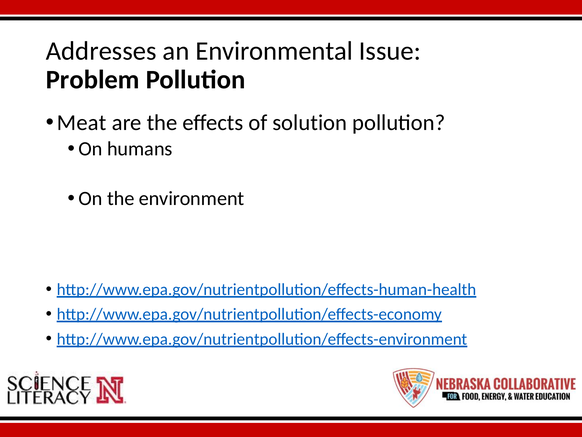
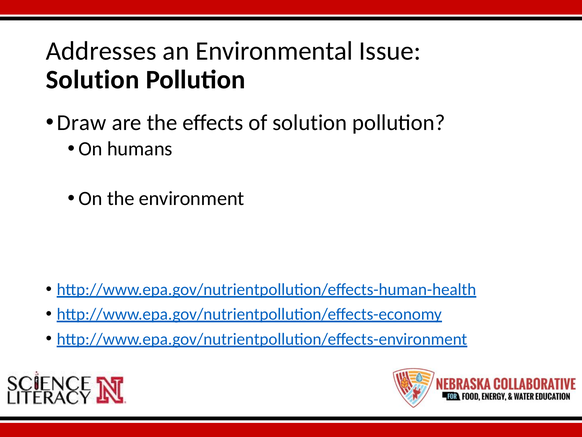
Problem: Problem -> Solution (93, 80)
Meat: Meat -> Draw (82, 123)
